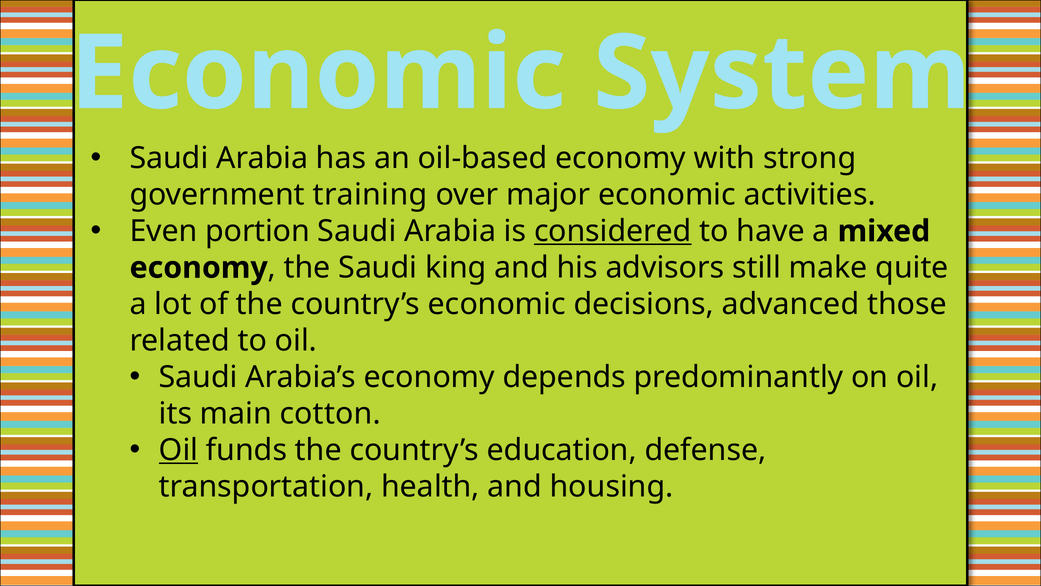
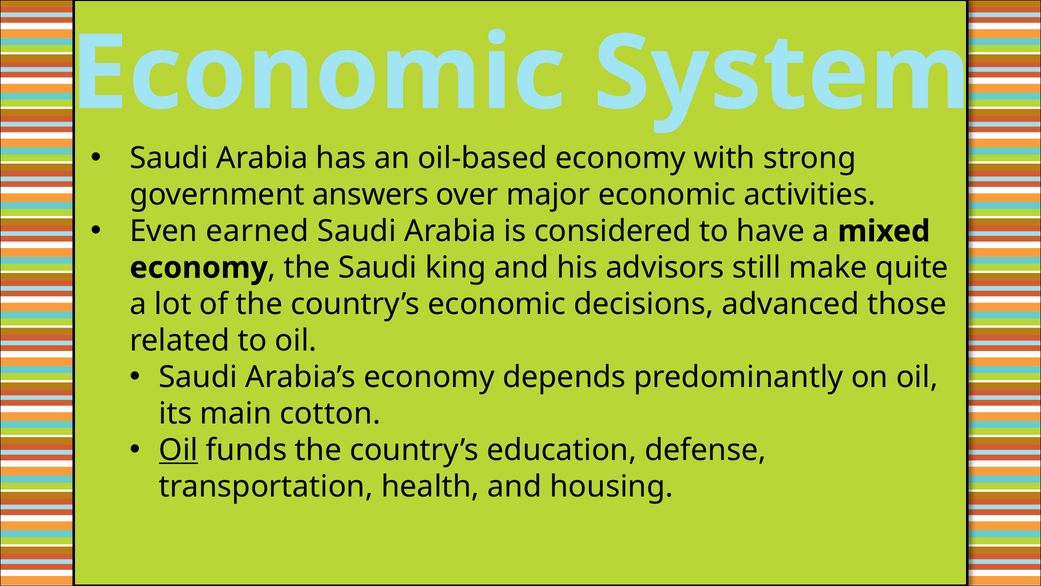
training: training -> answers (370, 195)
portion: portion -> earned (257, 231)
considered underline: present -> none (613, 231)
